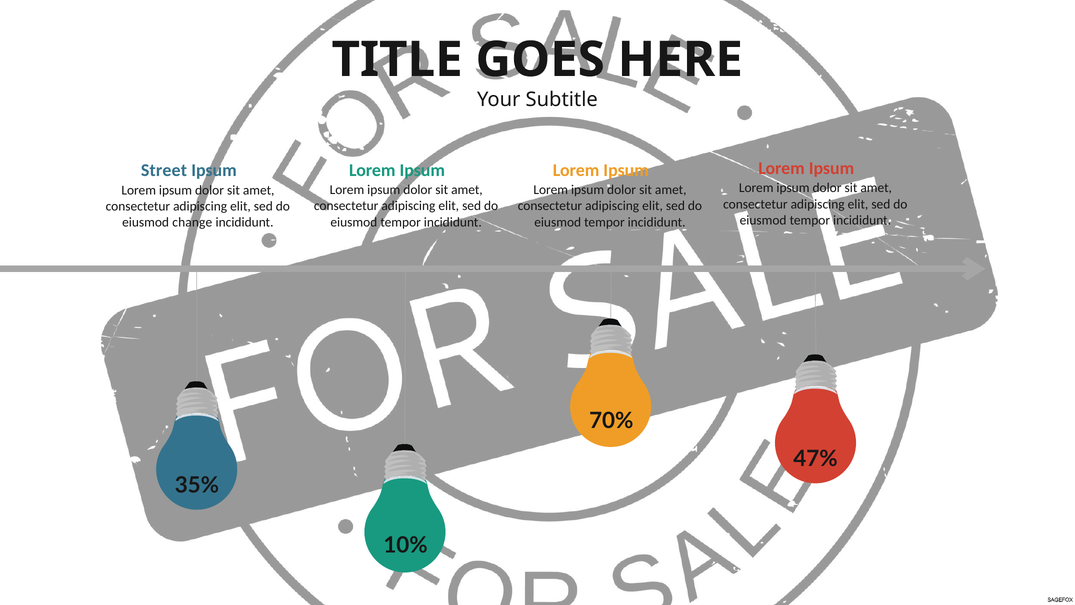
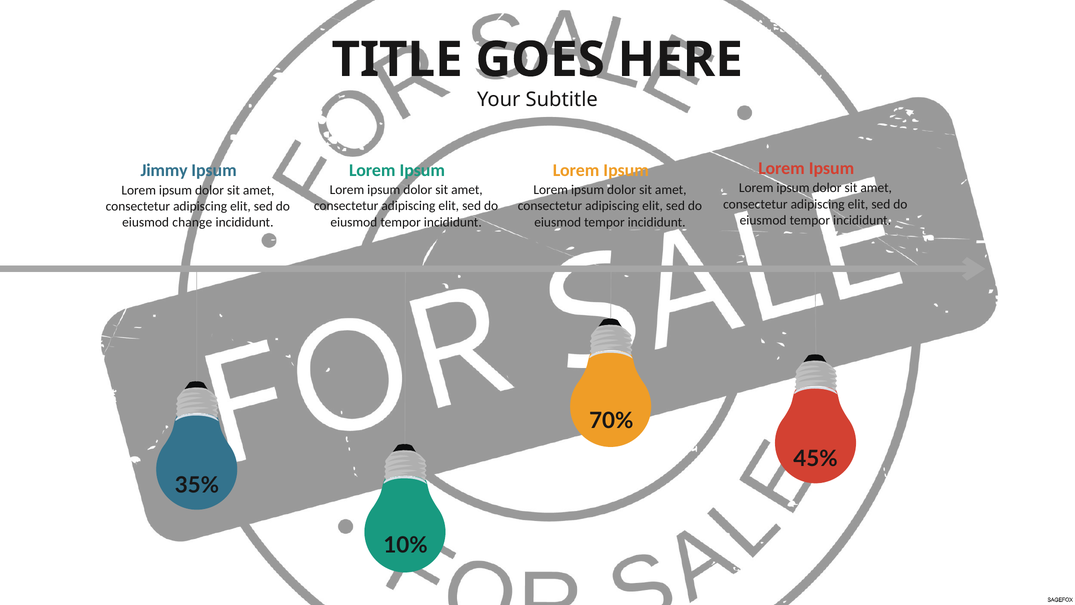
Street: Street -> Jimmy (164, 170)
47%: 47% -> 45% (816, 459)
